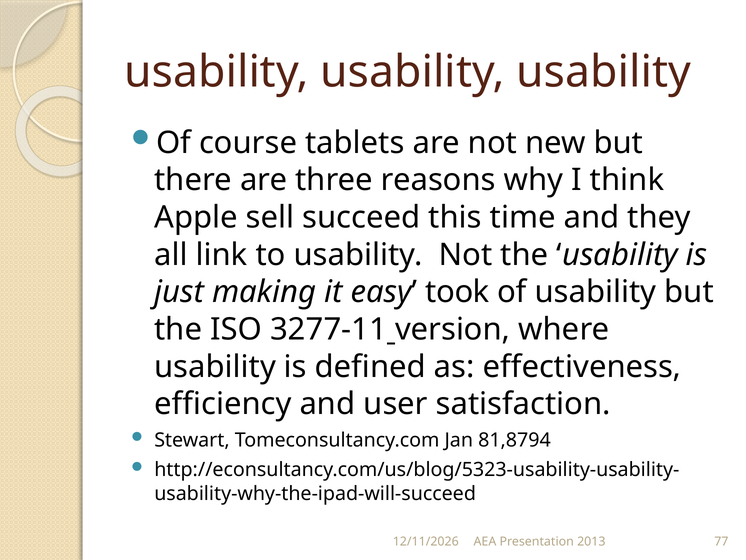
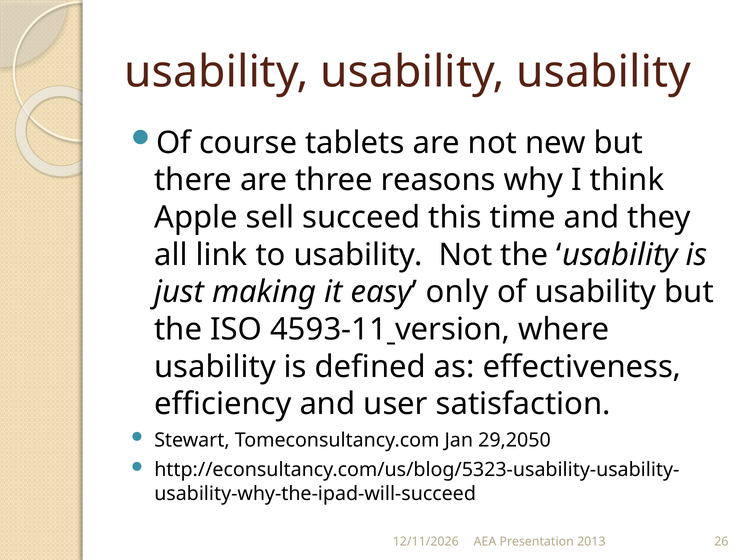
took: took -> only (457, 292)
3277-11: 3277-11 -> 4593-11 (329, 329)
81,8794: 81,8794 -> 29,2050 (514, 440)
77: 77 -> 26 (721, 541)
